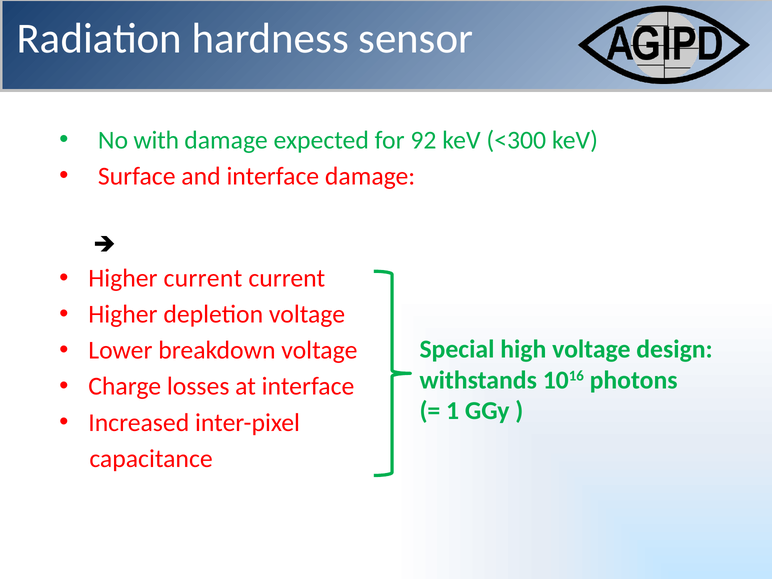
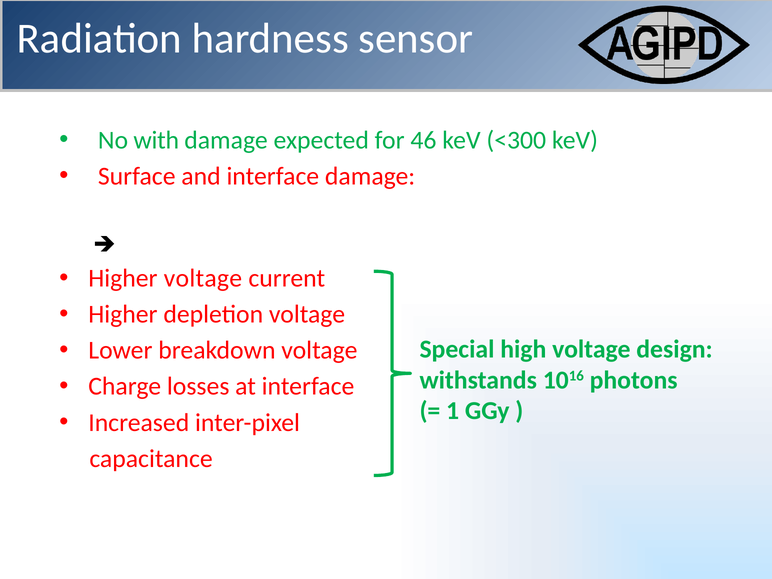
92: 92 -> 46 (423, 140)
Higher current: current -> voltage (203, 278)
